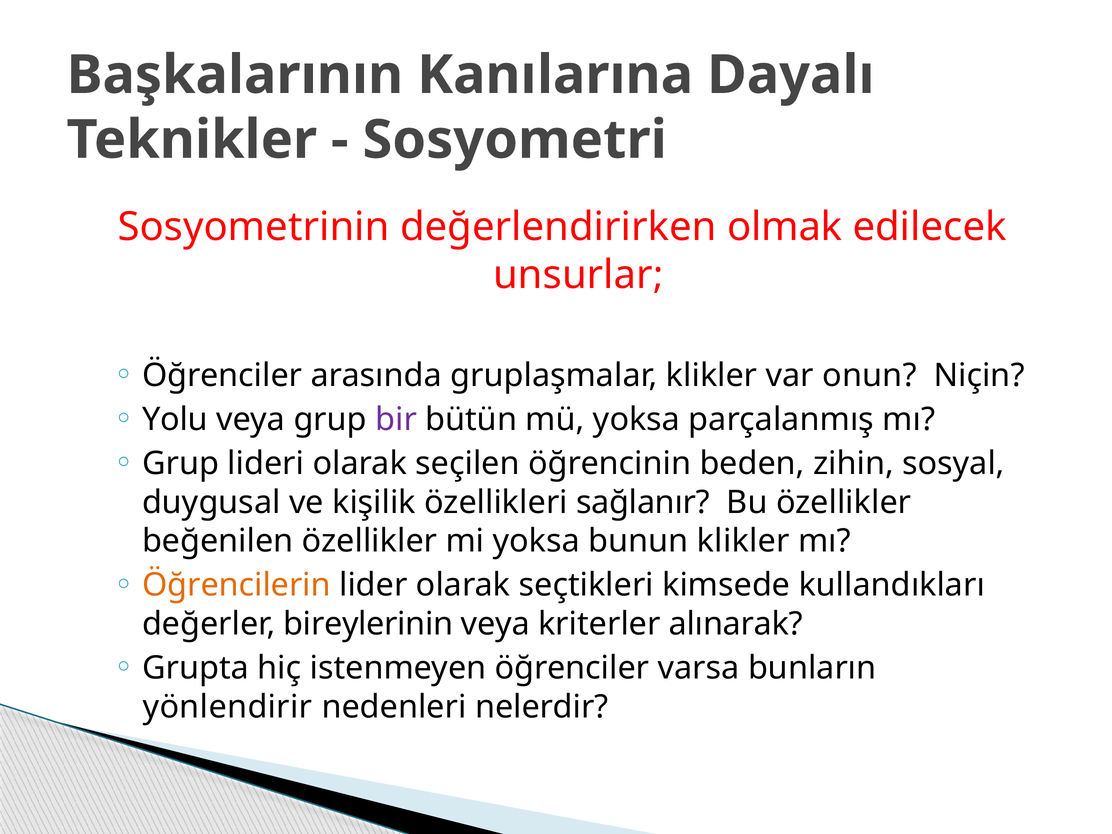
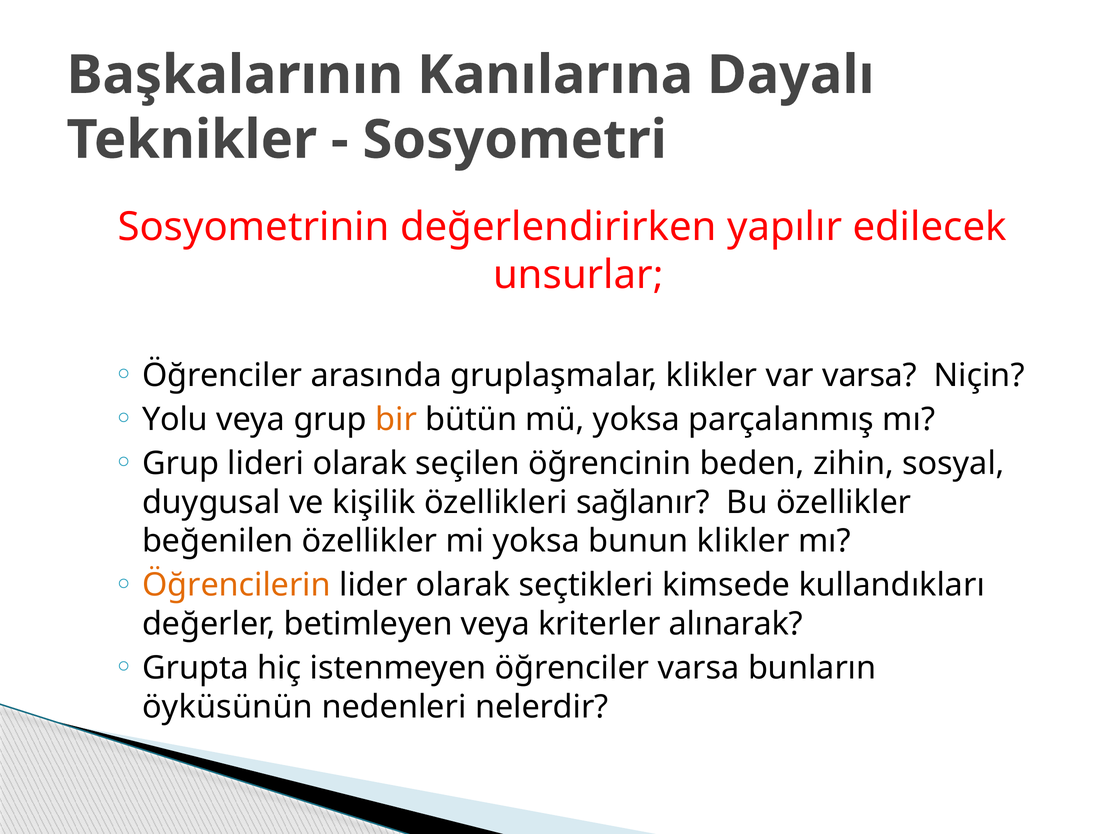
olmak: olmak -> yapılır (785, 227)
var onun: onun -> varsa (870, 376)
bir colour: purple -> orange (396, 420)
bireylerinin: bireylerinin -> betimleyen (368, 624)
yönlendirir: yönlendirir -> öyküsünün (228, 707)
